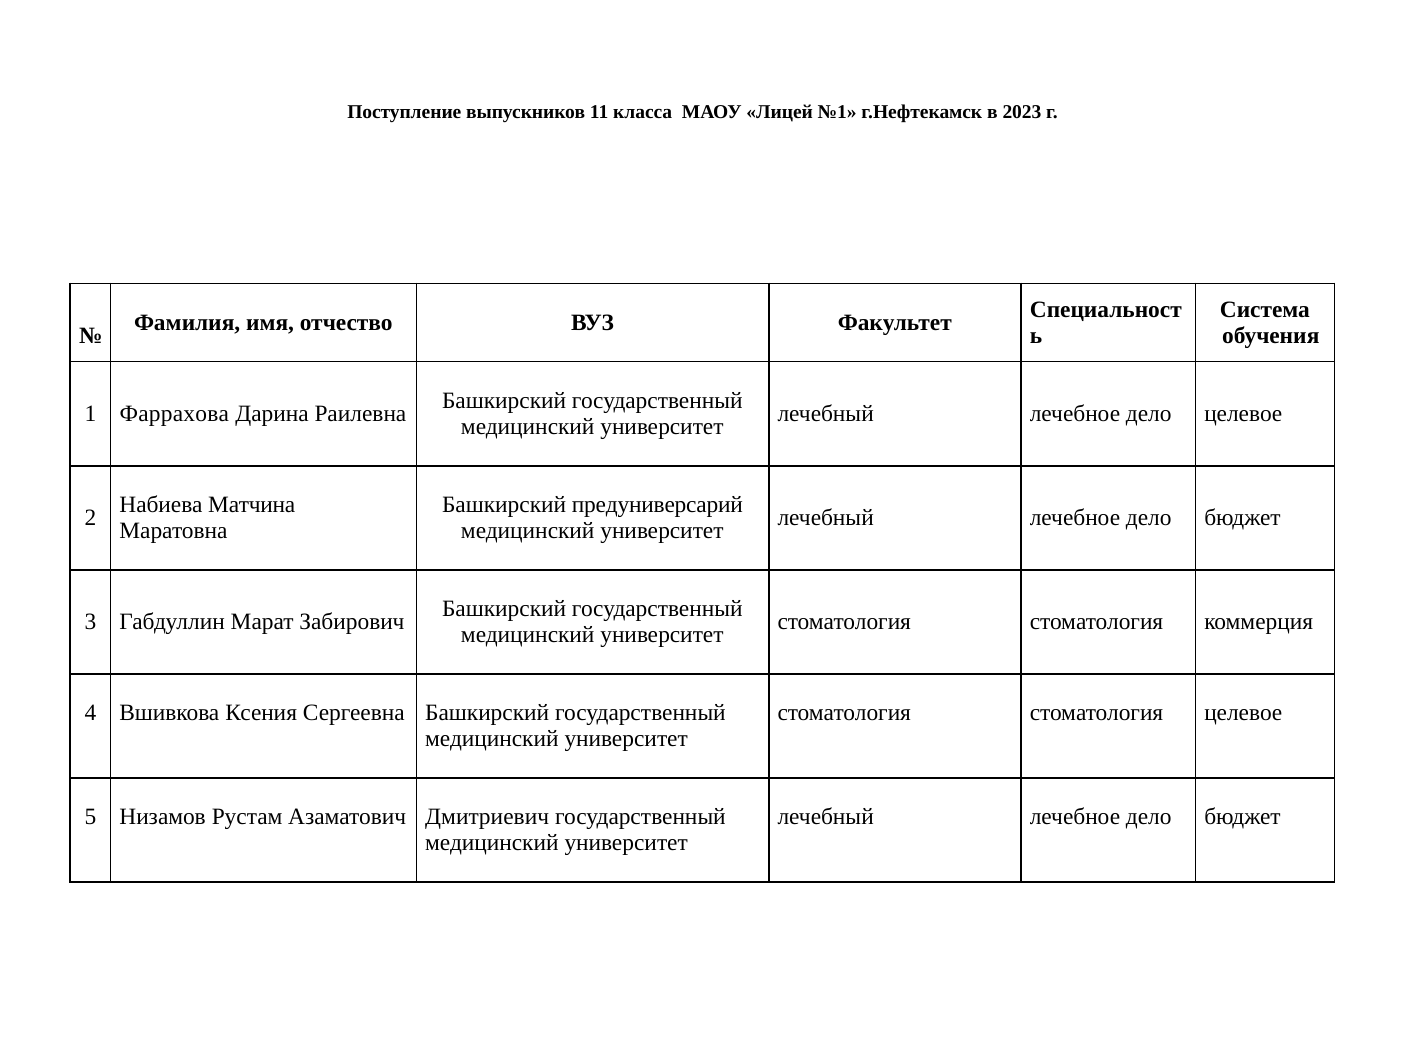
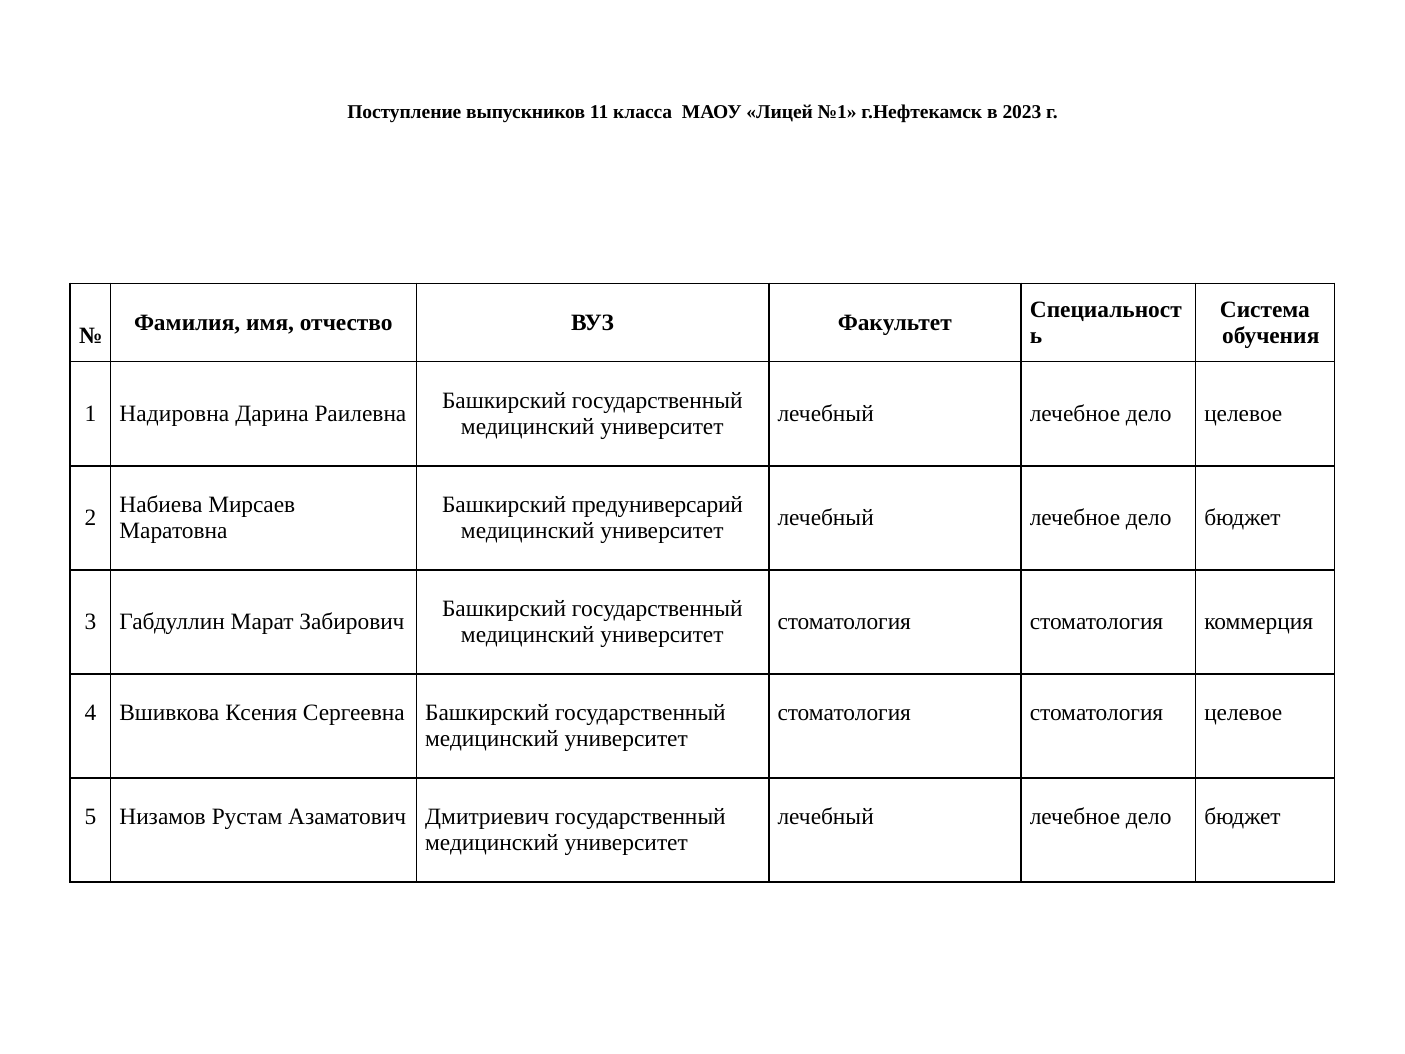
Фаррахова: Фаррахова -> Надировна (174, 414)
Матчина: Матчина -> Мирсаев (252, 505)
